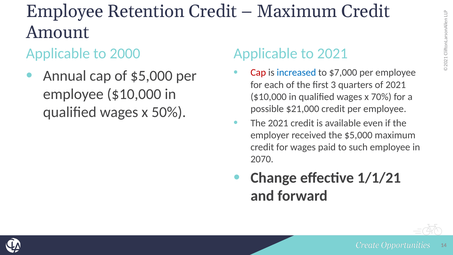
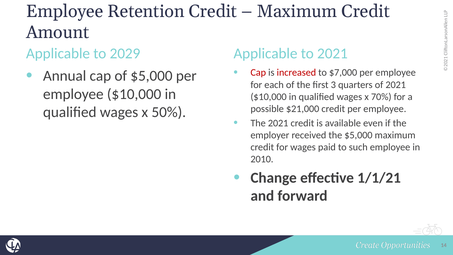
2000: 2000 -> 2029 (125, 53)
increased colour: blue -> red (296, 73)
2070: 2070 -> 2010 (262, 159)
